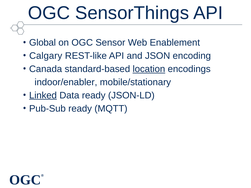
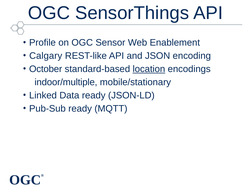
Global: Global -> Profile (42, 43)
Canada: Canada -> October (46, 69)
indoor/enabler: indoor/enabler -> indoor/multiple (66, 82)
Linked underline: present -> none (43, 95)
